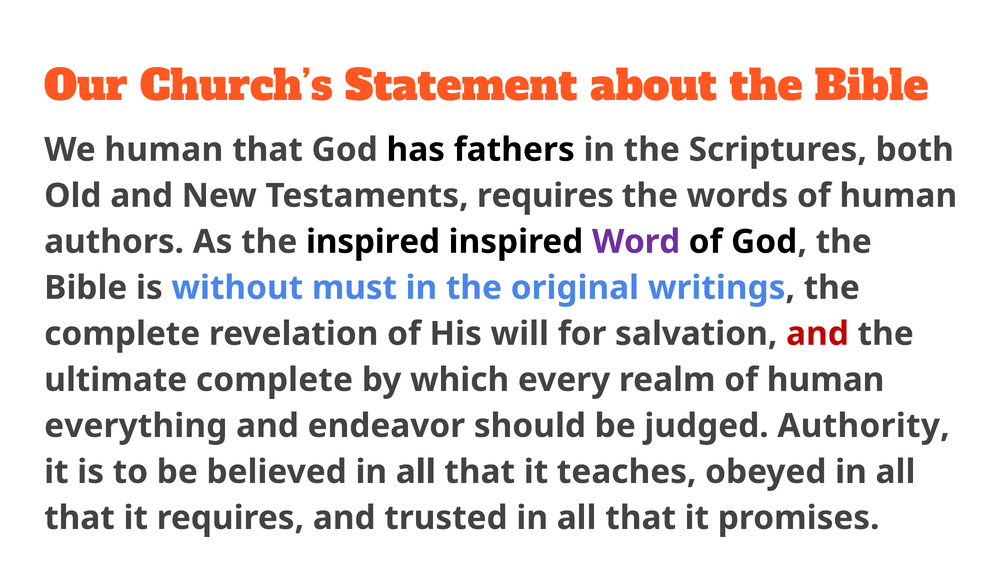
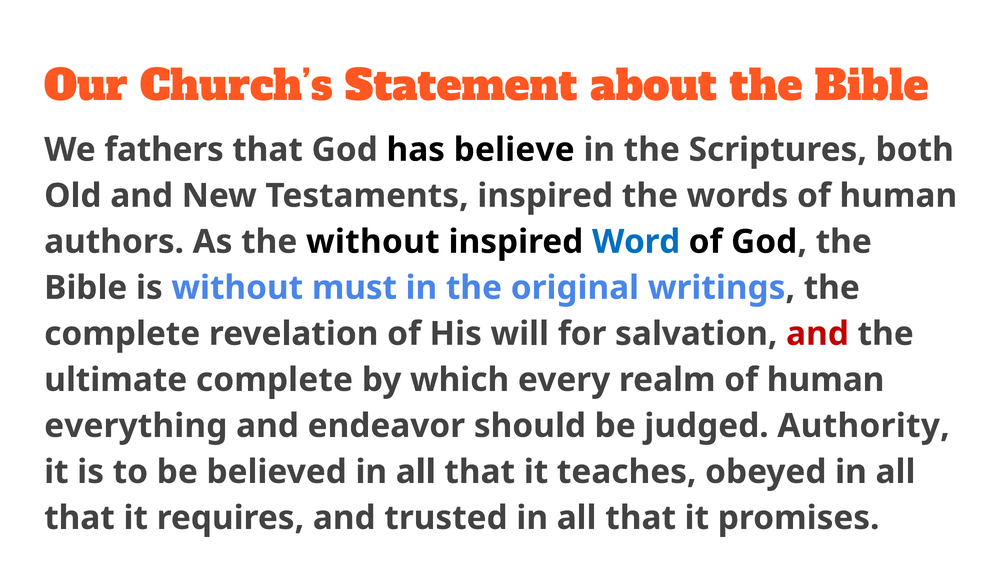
We human: human -> fathers (164, 150)
fathers: fathers -> believe (514, 150)
Testaments requires: requires -> inspired (545, 196)
the inspired: inspired -> without (373, 242)
Word colour: purple -> blue (636, 242)
